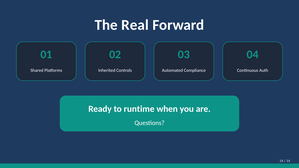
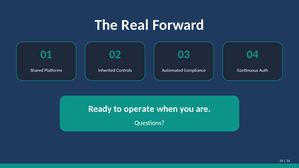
runtime: runtime -> operate (139, 109)
